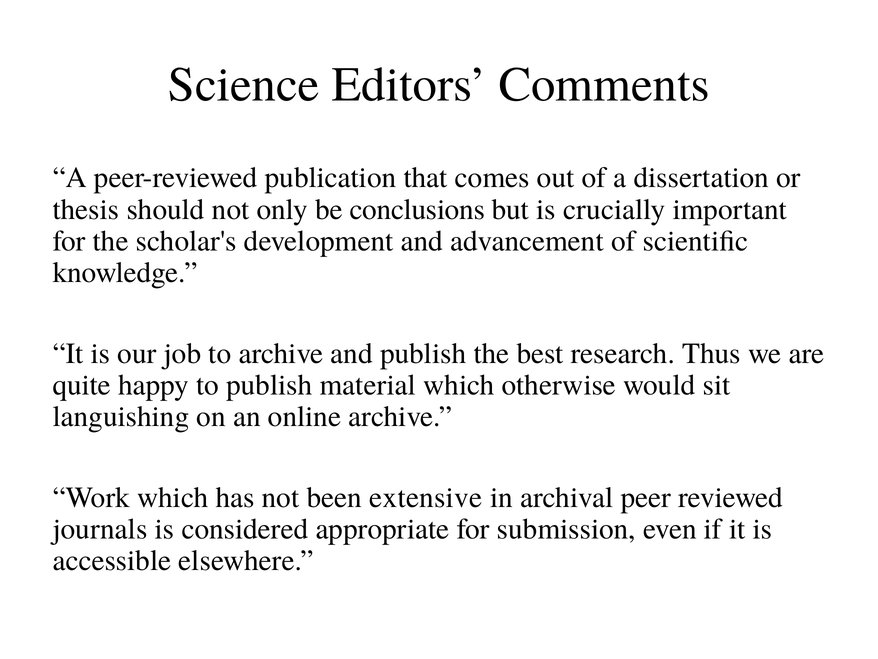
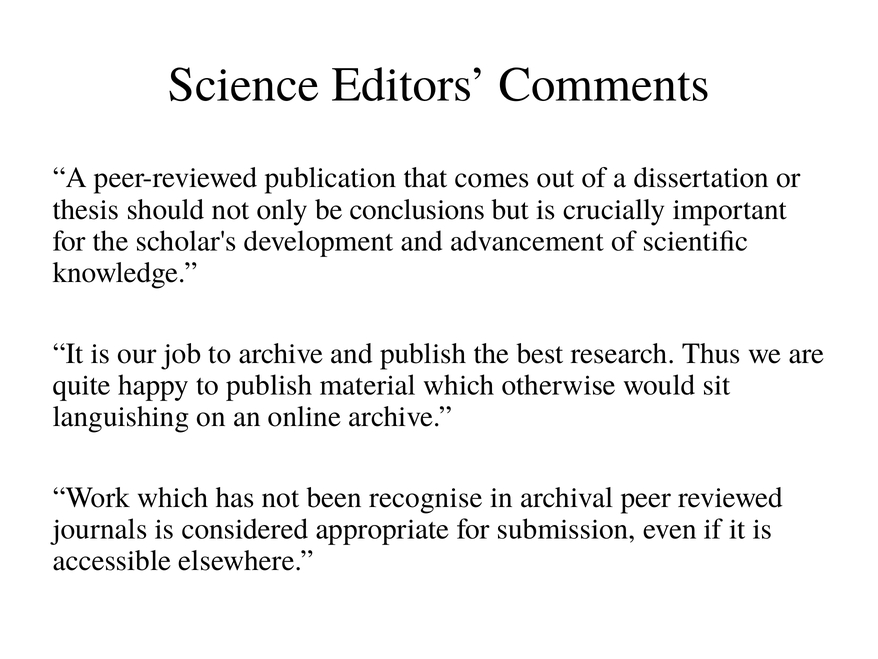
extensive: extensive -> recognise (426, 497)
